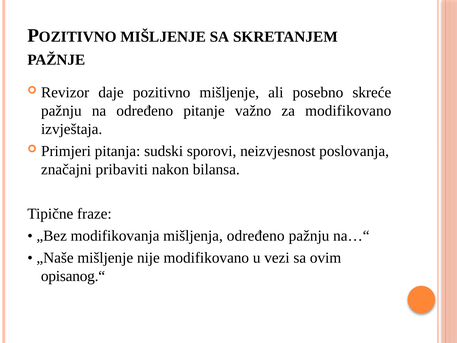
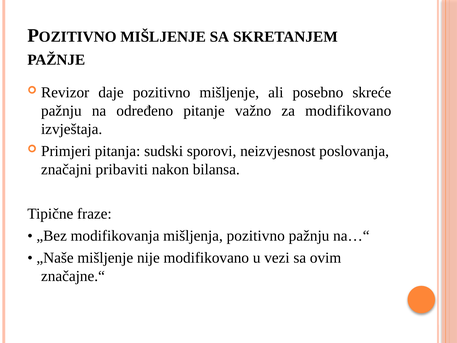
mišljenja određeno: određeno -> pozitivno (256, 236)
opisanog.“: opisanog.“ -> značajne.“ (73, 276)
